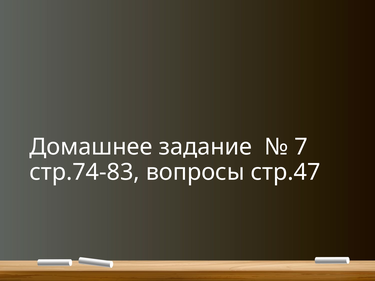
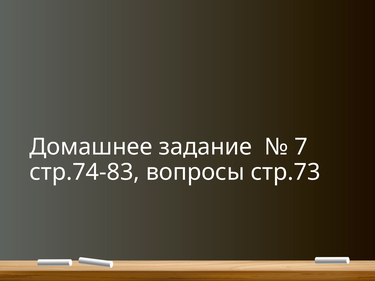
стр.47: стр.47 -> стр.73 (286, 172)
